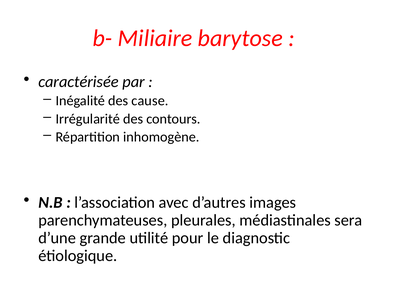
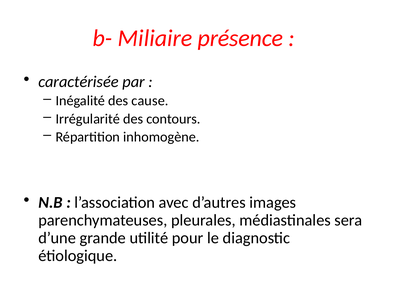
barytose: barytose -> présence (240, 38)
